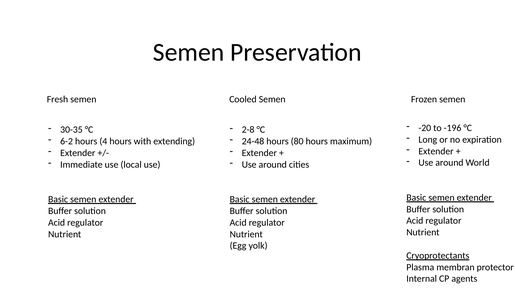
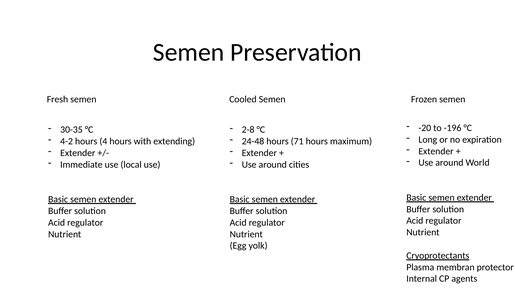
6-2: 6-2 -> 4-2 (67, 141)
80: 80 -> 71 (297, 141)
